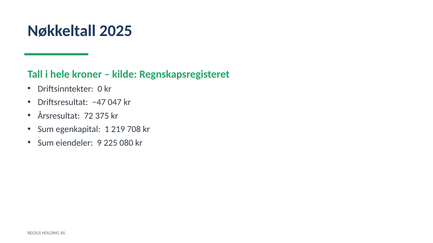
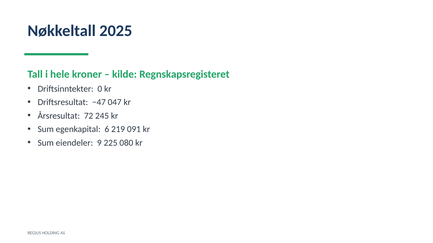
375: 375 -> 245 (102, 116)
1: 1 -> 6 (107, 130)
708: 708 -> 091 (134, 130)
